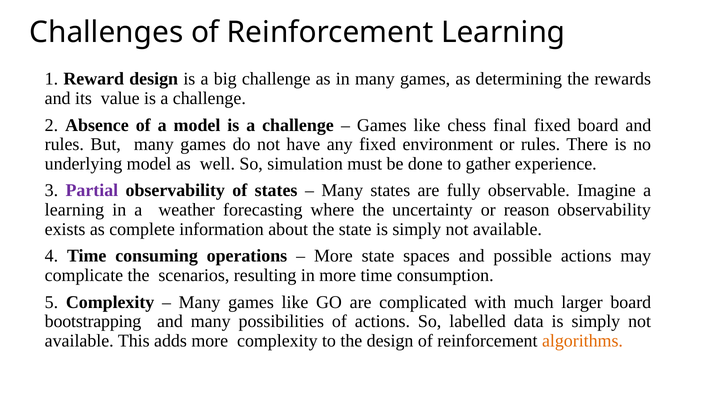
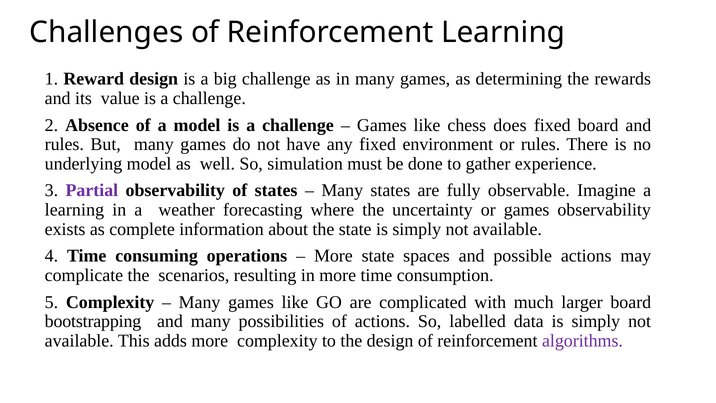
final: final -> does (510, 125)
or reason: reason -> games (527, 210)
algorithms colour: orange -> purple (582, 341)
